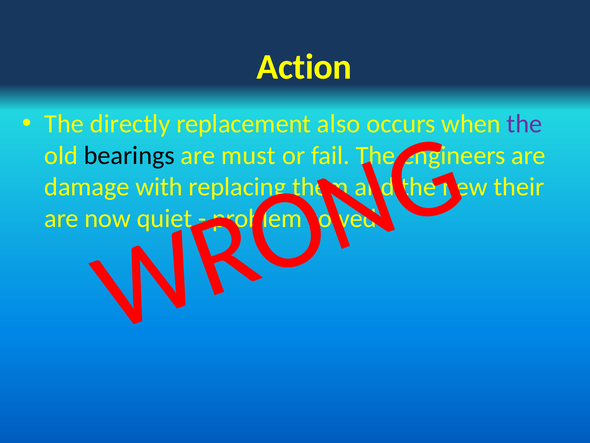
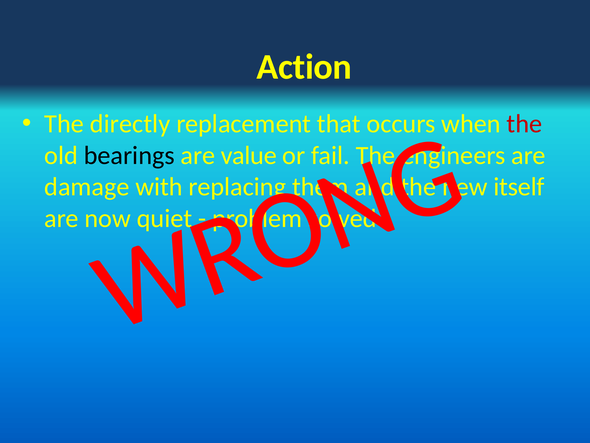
also: also -> that (339, 124)
the colour: purple -> red (524, 124)
must: must -> value (249, 155)
their: their -> itself (519, 187)
